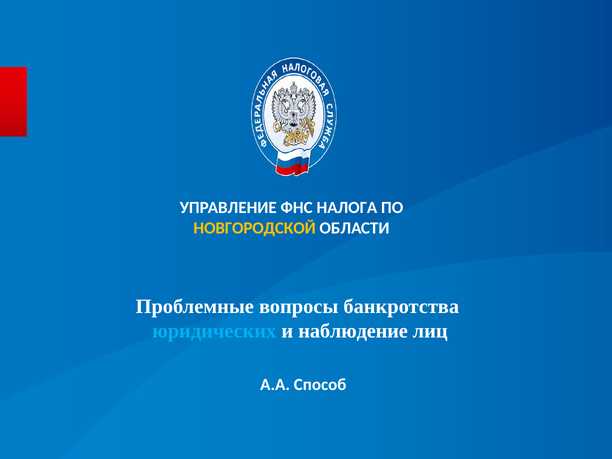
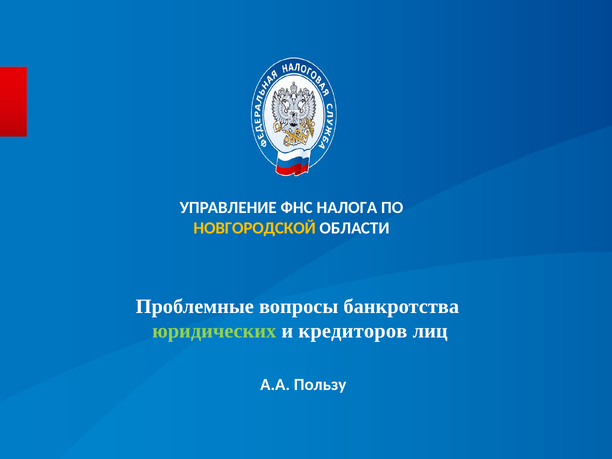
юридических colour: light blue -> light green (214, 331)
наблюдение: наблюдение -> кредиторов (353, 331)
Способ: Способ -> Пользу (320, 385)
